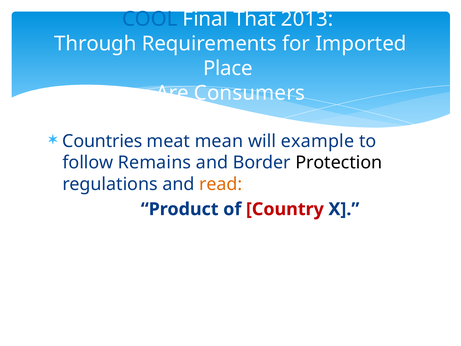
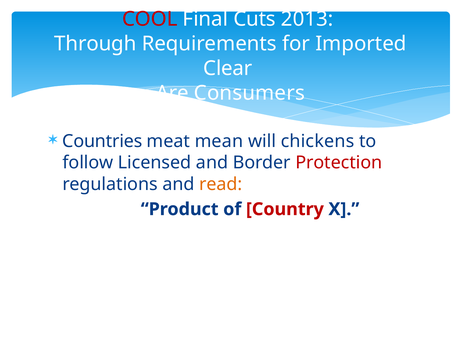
COOL colour: blue -> red (150, 19)
That: That -> Cuts (255, 19)
Place: Place -> Clear (228, 68)
example: example -> chickens (318, 141)
Remains: Remains -> Licensed (155, 163)
Protection colour: black -> red (339, 163)
